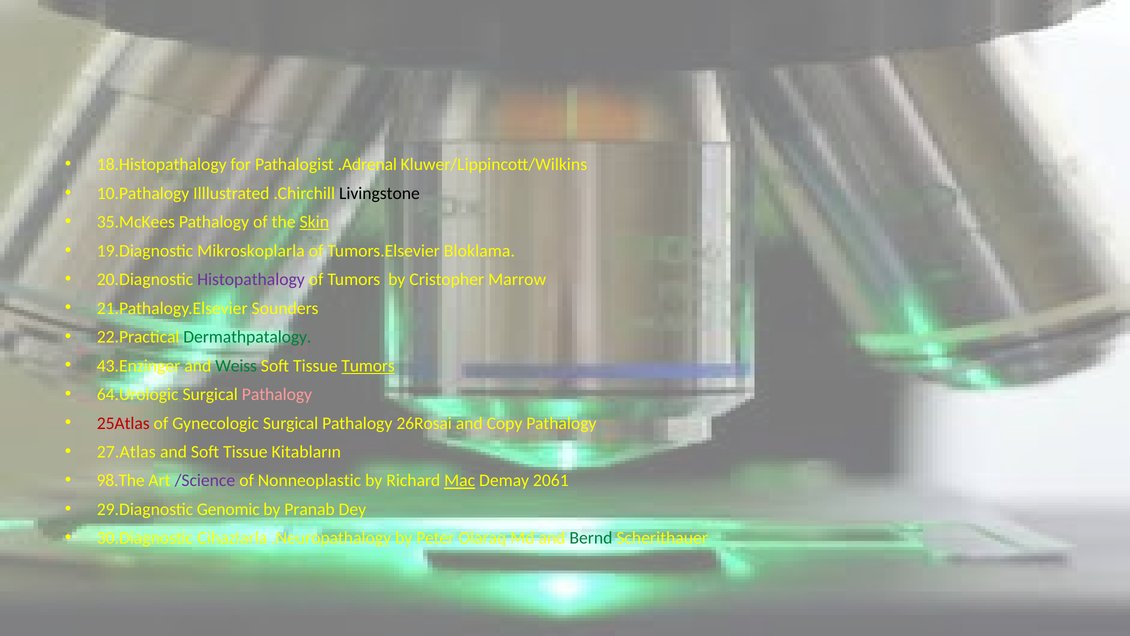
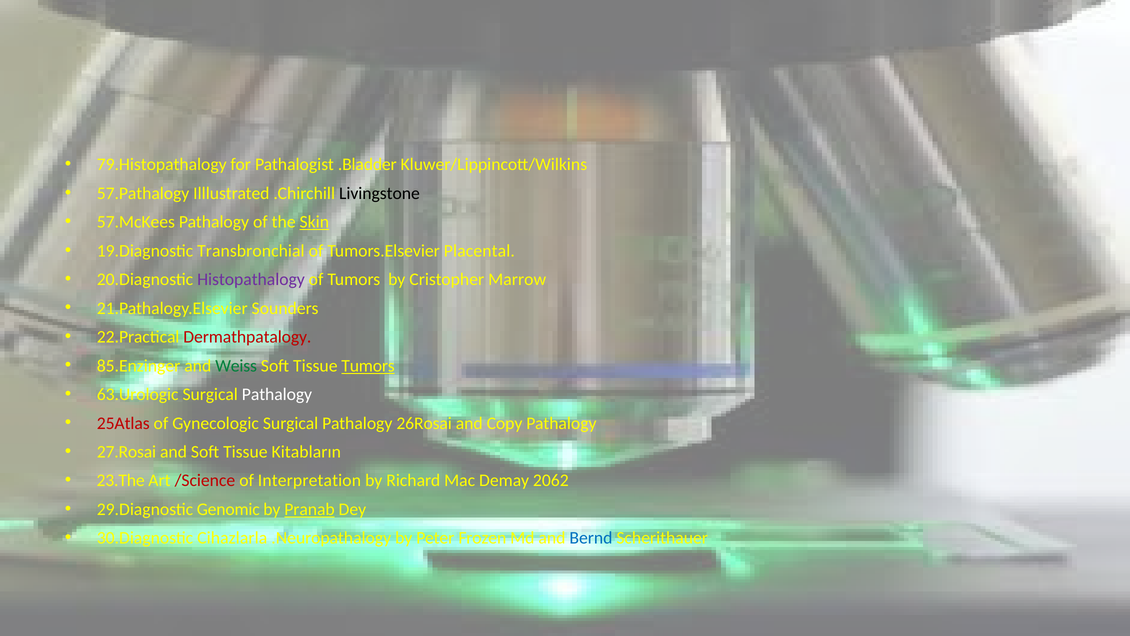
18.Histopathalogy: 18.Histopathalogy -> 79.Histopathalogy (162, 164)
.Adrenal: .Adrenal -> .Bladder (367, 164)
10.Pathalogy: 10.Pathalogy -> 57.Pathalogy (143, 193)
35.McKees: 35.McKees -> 57.McKees (136, 222)
Mikroskoplarla: Mikroskoplarla -> Transbronchial (251, 251)
Bloklama: Bloklama -> Placental (479, 251)
Dermathpatalogy colour: green -> red (247, 337)
43.Enzinger: 43.Enzinger -> 85.Enzinger (139, 365)
64.Urologic: 64.Urologic -> 63.Urologic (138, 394)
Pathalogy colour: pink -> white (277, 394)
27.Atlas: 27.Atlas -> 27.Rosai (126, 452)
98.The: 98.The -> 23.The (121, 480)
/Science colour: purple -> red (205, 480)
Nonneoplastic: Nonneoplastic -> Interpretation (309, 480)
Mac underline: present -> none (460, 480)
2061: 2061 -> 2062 (551, 480)
Pranab underline: none -> present (310, 509)
Olaraq: Olaraq -> Frozen (482, 538)
Bernd colour: green -> blue (591, 538)
